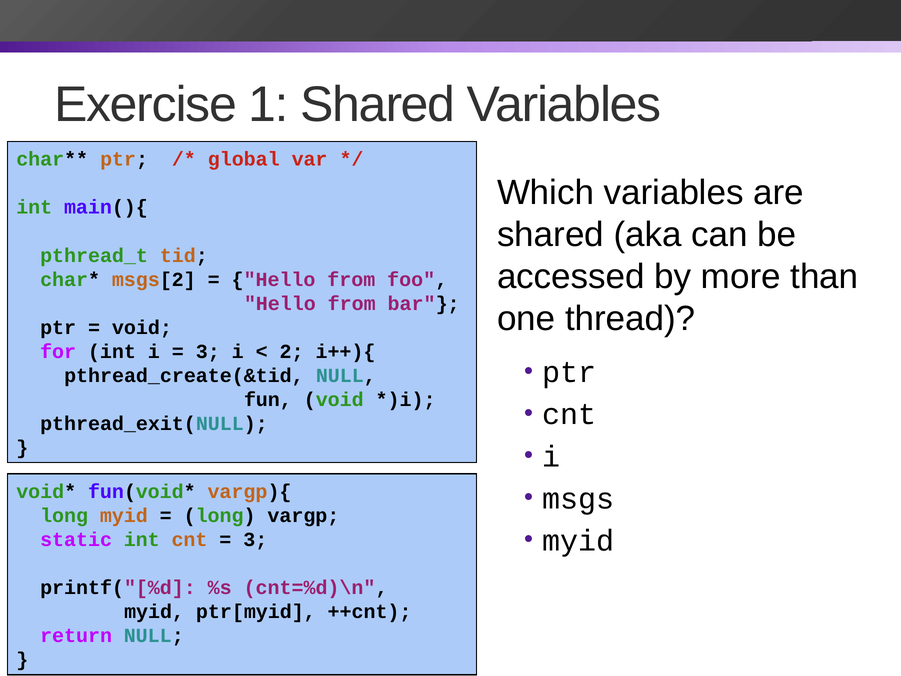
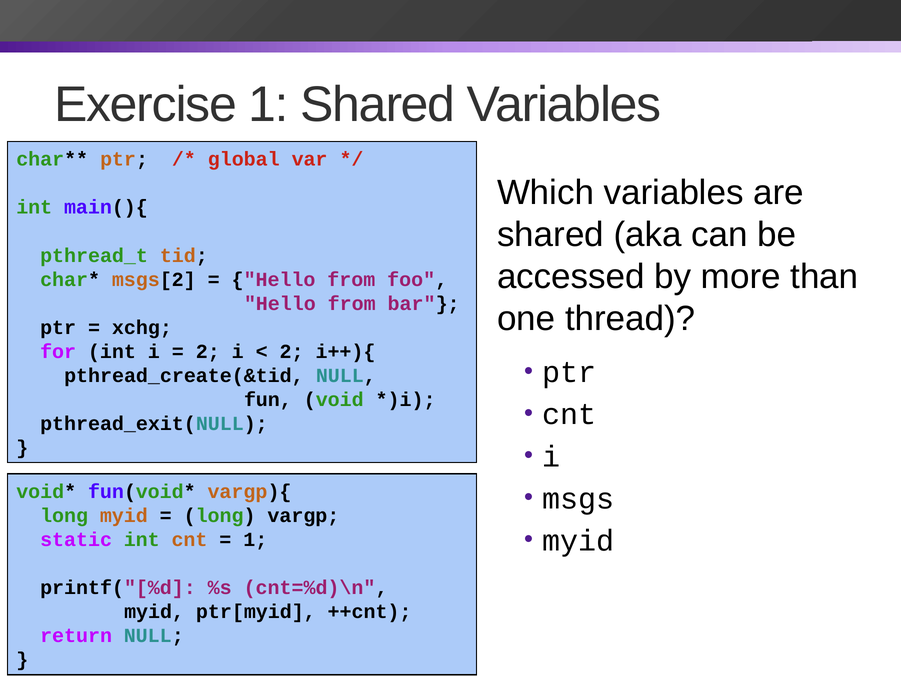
void: void -> xchg (142, 327)
3: 3 -> 2 (208, 351)
3: 3 -> 1 (255, 539)
